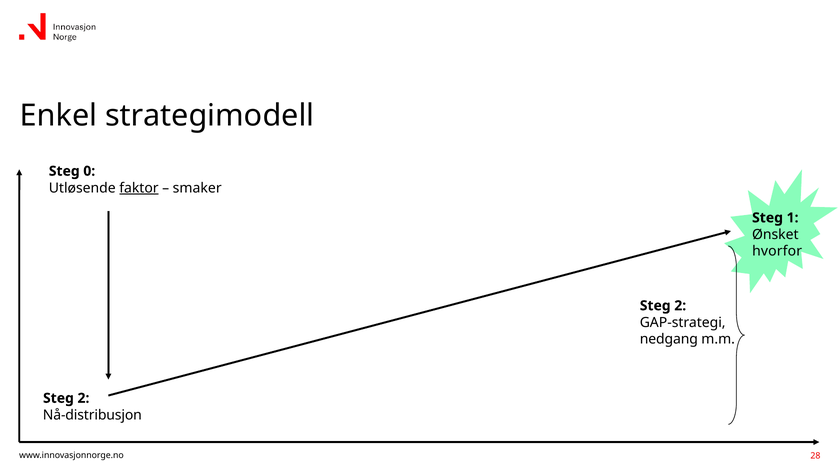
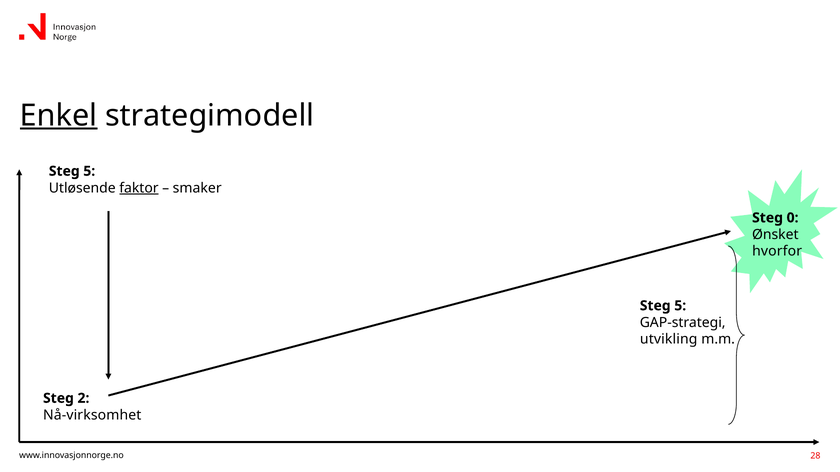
Enkel underline: none -> present (59, 116)
0: 0 -> 5 (89, 171)
1: 1 -> 0 (793, 218)
2: 2 -> 5 (680, 306)
nedgang: nedgang -> utvikling (669, 340)
Nå-distribusjon: Nå-distribusjon -> Nå-virksomhet (92, 415)
